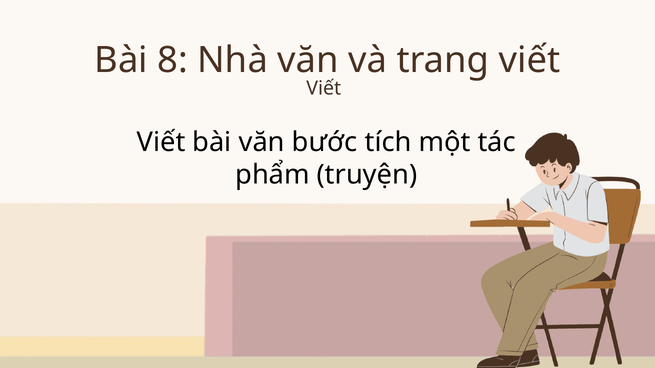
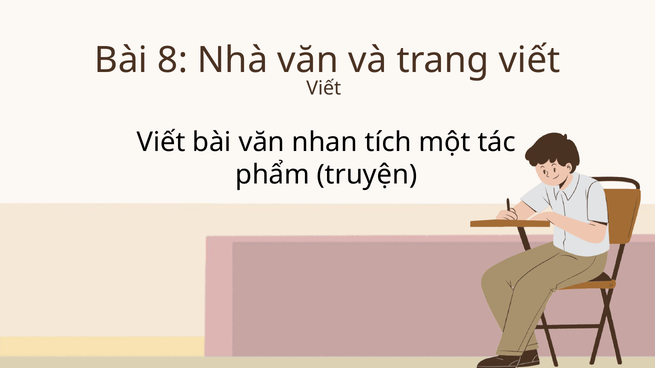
bước: bước -> nhan (325, 142)
